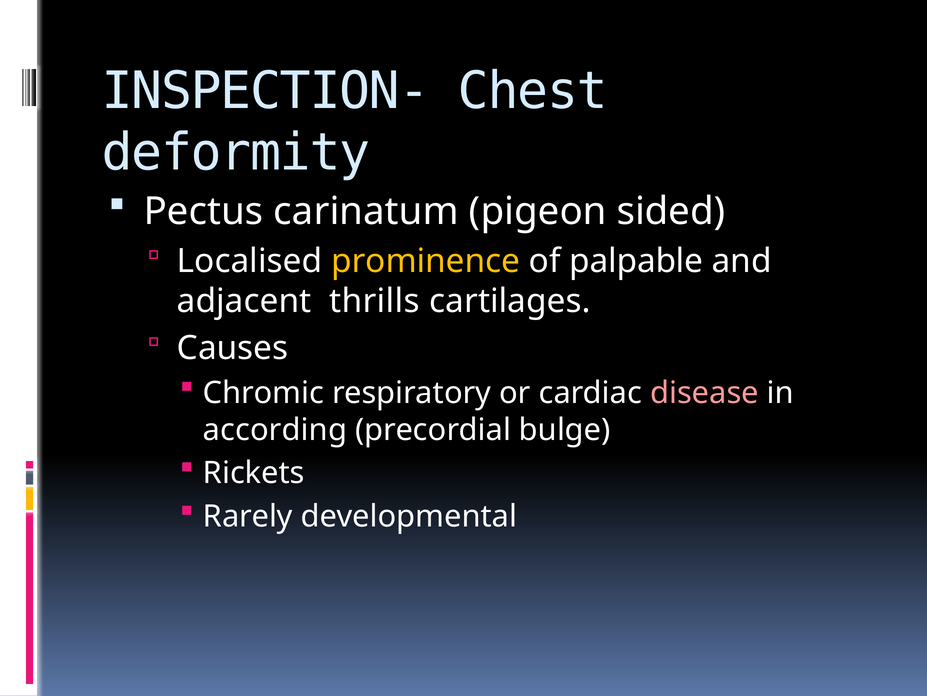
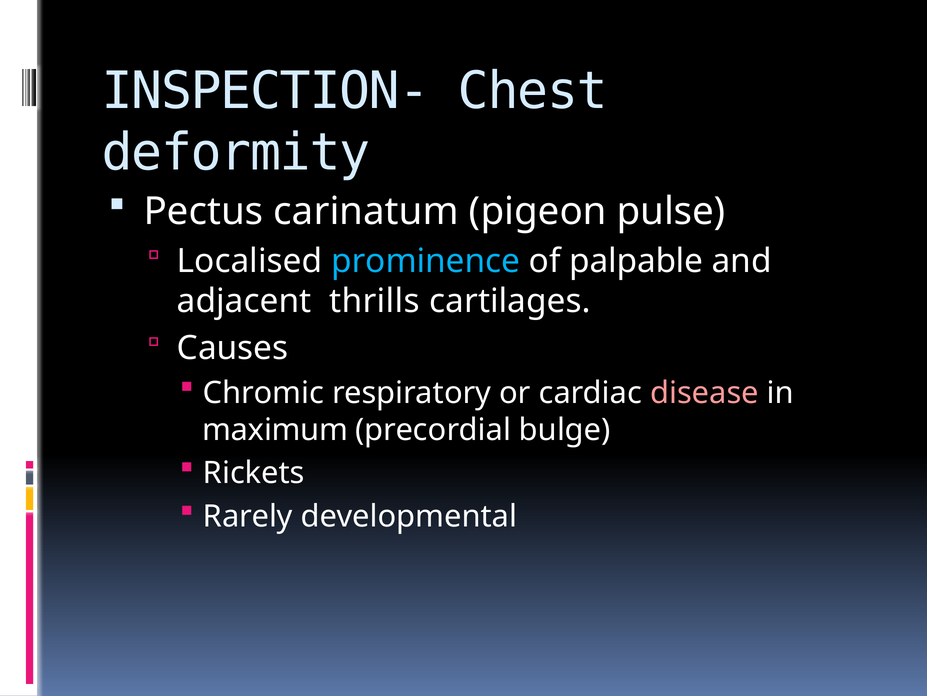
sided: sided -> pulse (671, 211)
prominence colour: yellow -> light blue (426, 261)
according: according -> maximum (275, 429)
